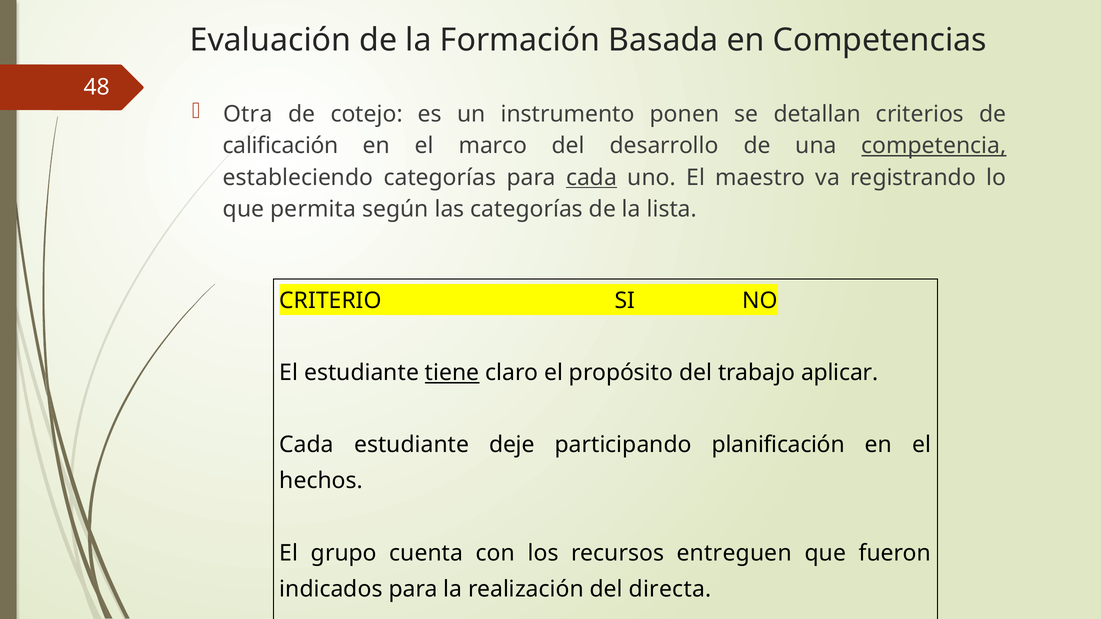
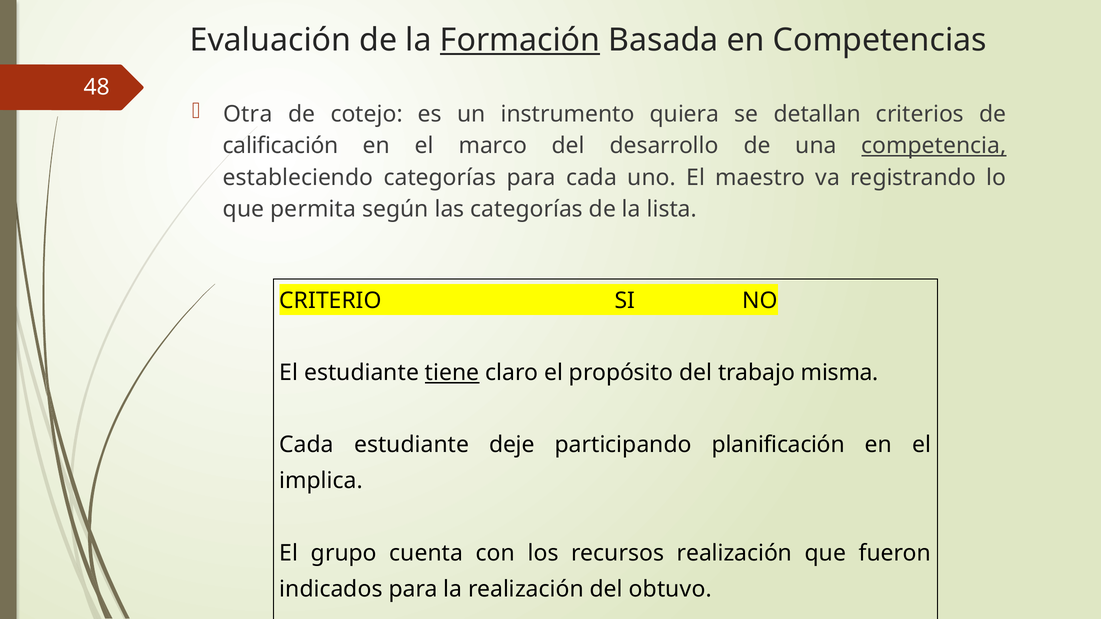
Formación underline: none -> present (520, 40)
ponen: ponen -> quiera (685, 114)
cada underline: present -> none (591, 178)
aplicar: aplicar -> misma (840, 373)
hechos: hechos -> implica (321, 481)
recursos entreguen: entreguen -> realización (734, 553)
directa: directa -> obtuvo (670, 589)
